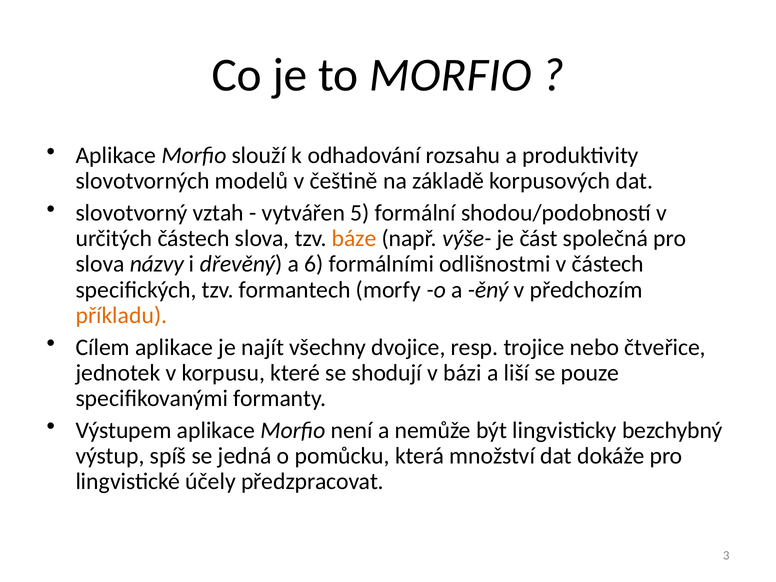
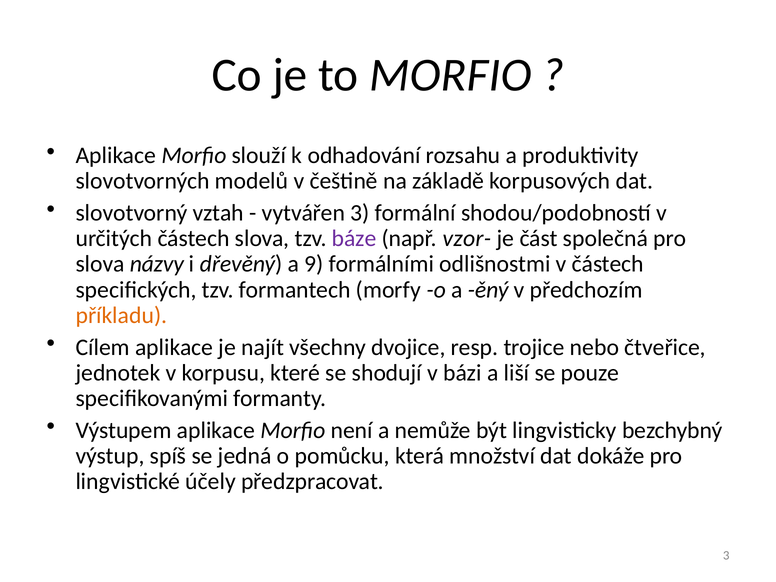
vytvářen 5: 5 -> 3 (360, 213)
báze colour: orange -> purple (354, 239)
výše-: výše- -> vzor- (467, 239)
6: 6 -> 9 (314, 264)
